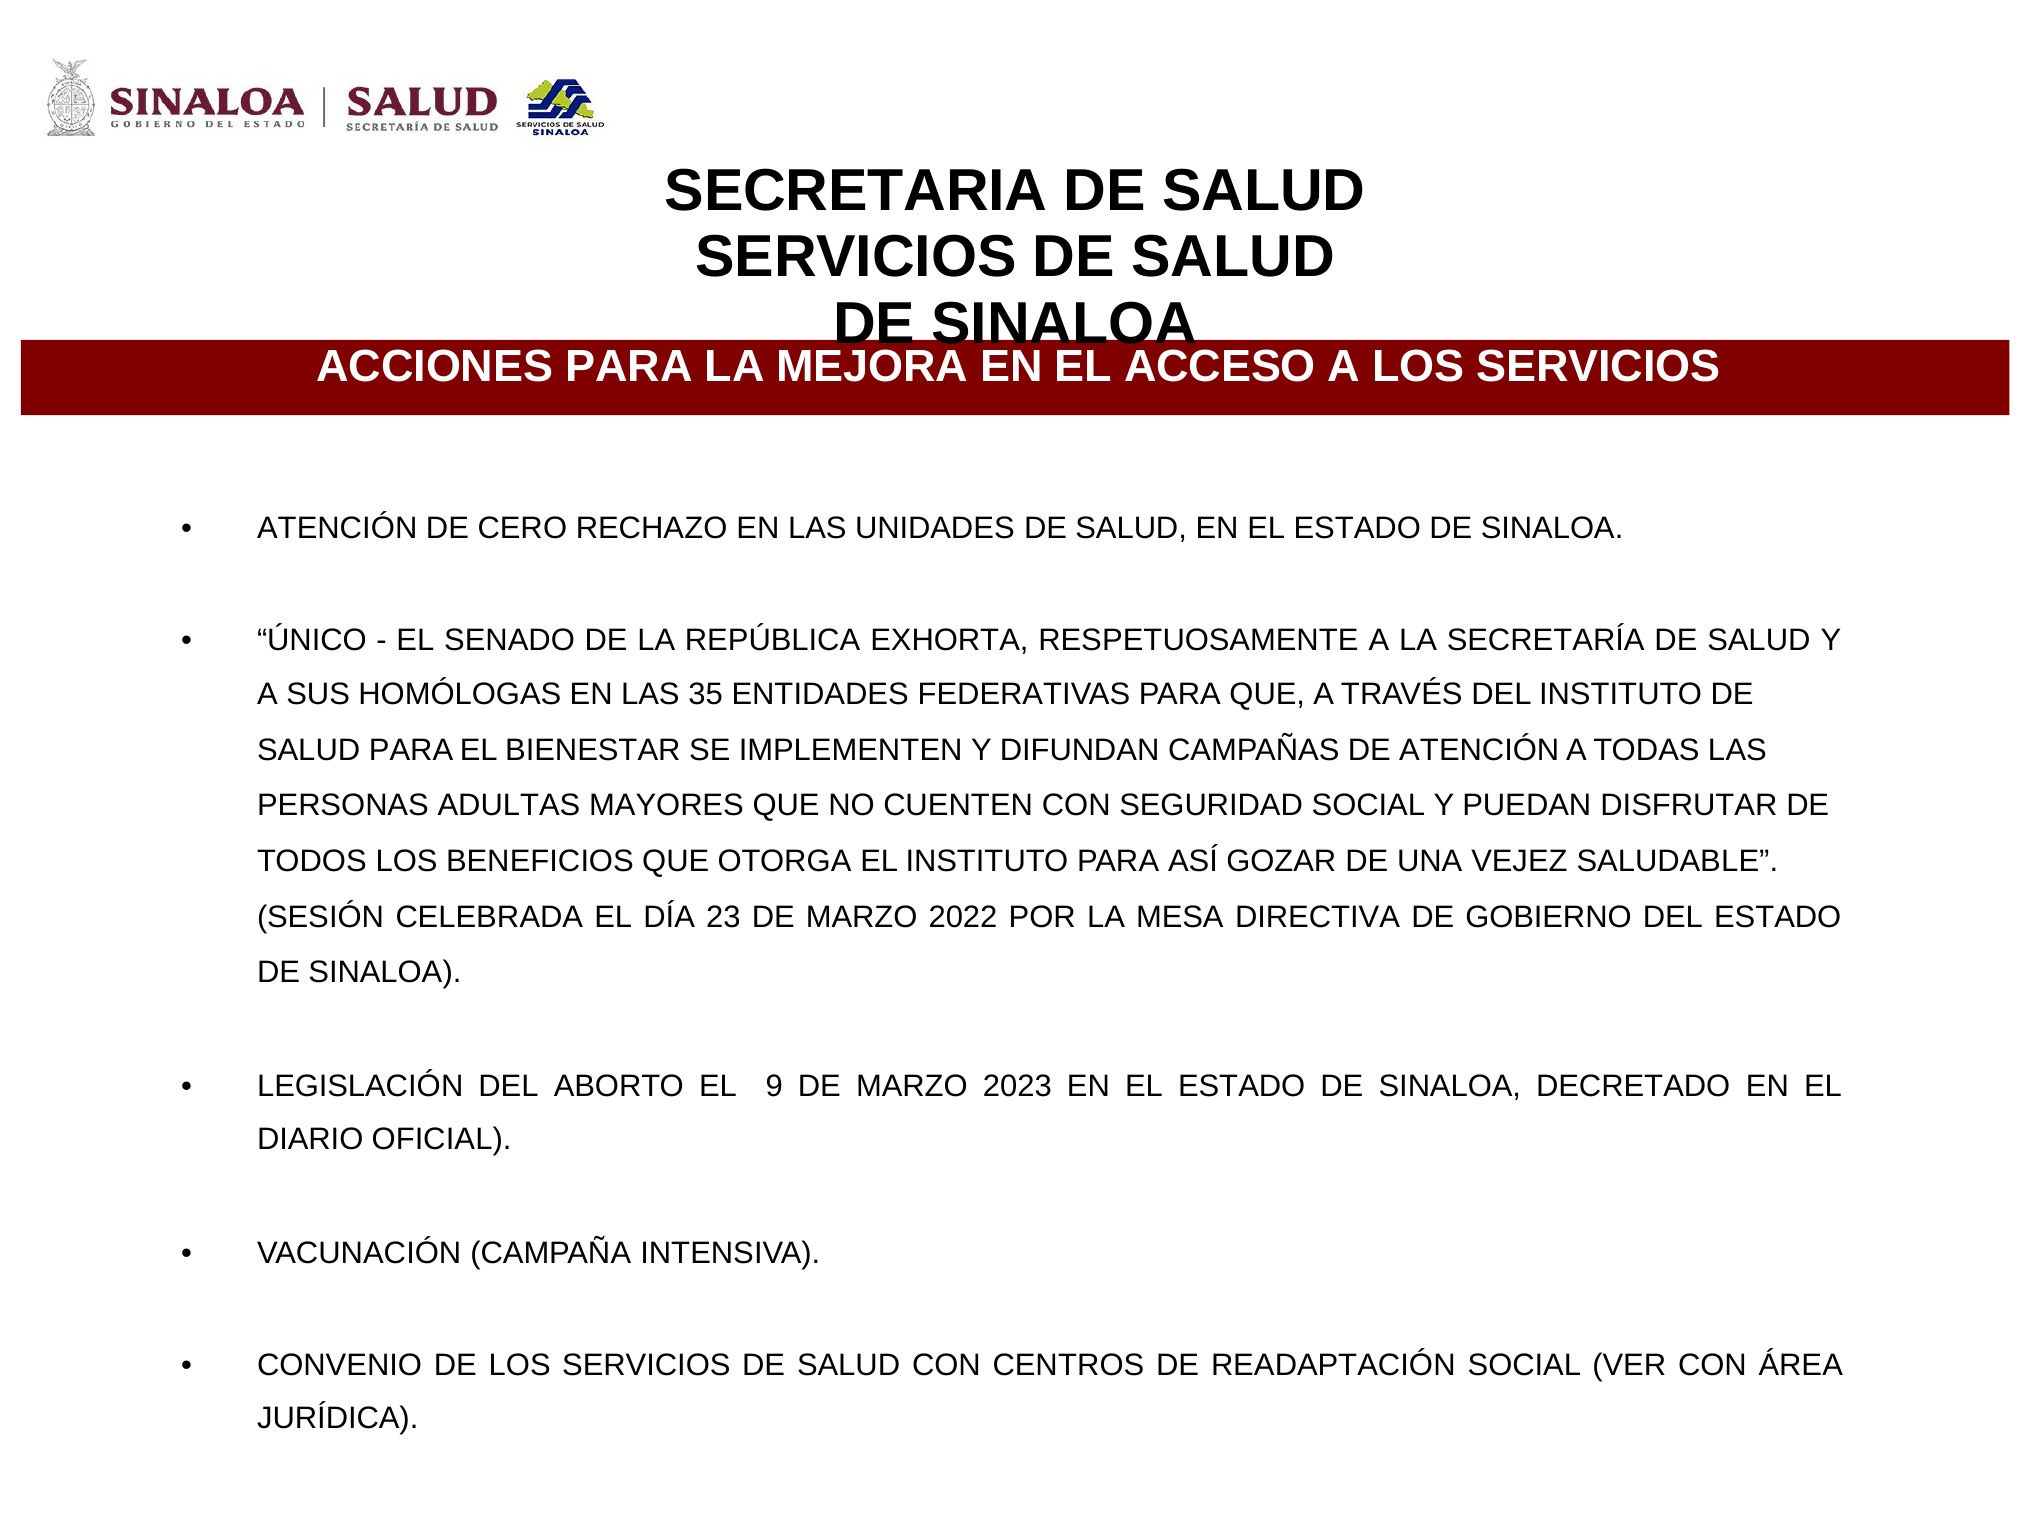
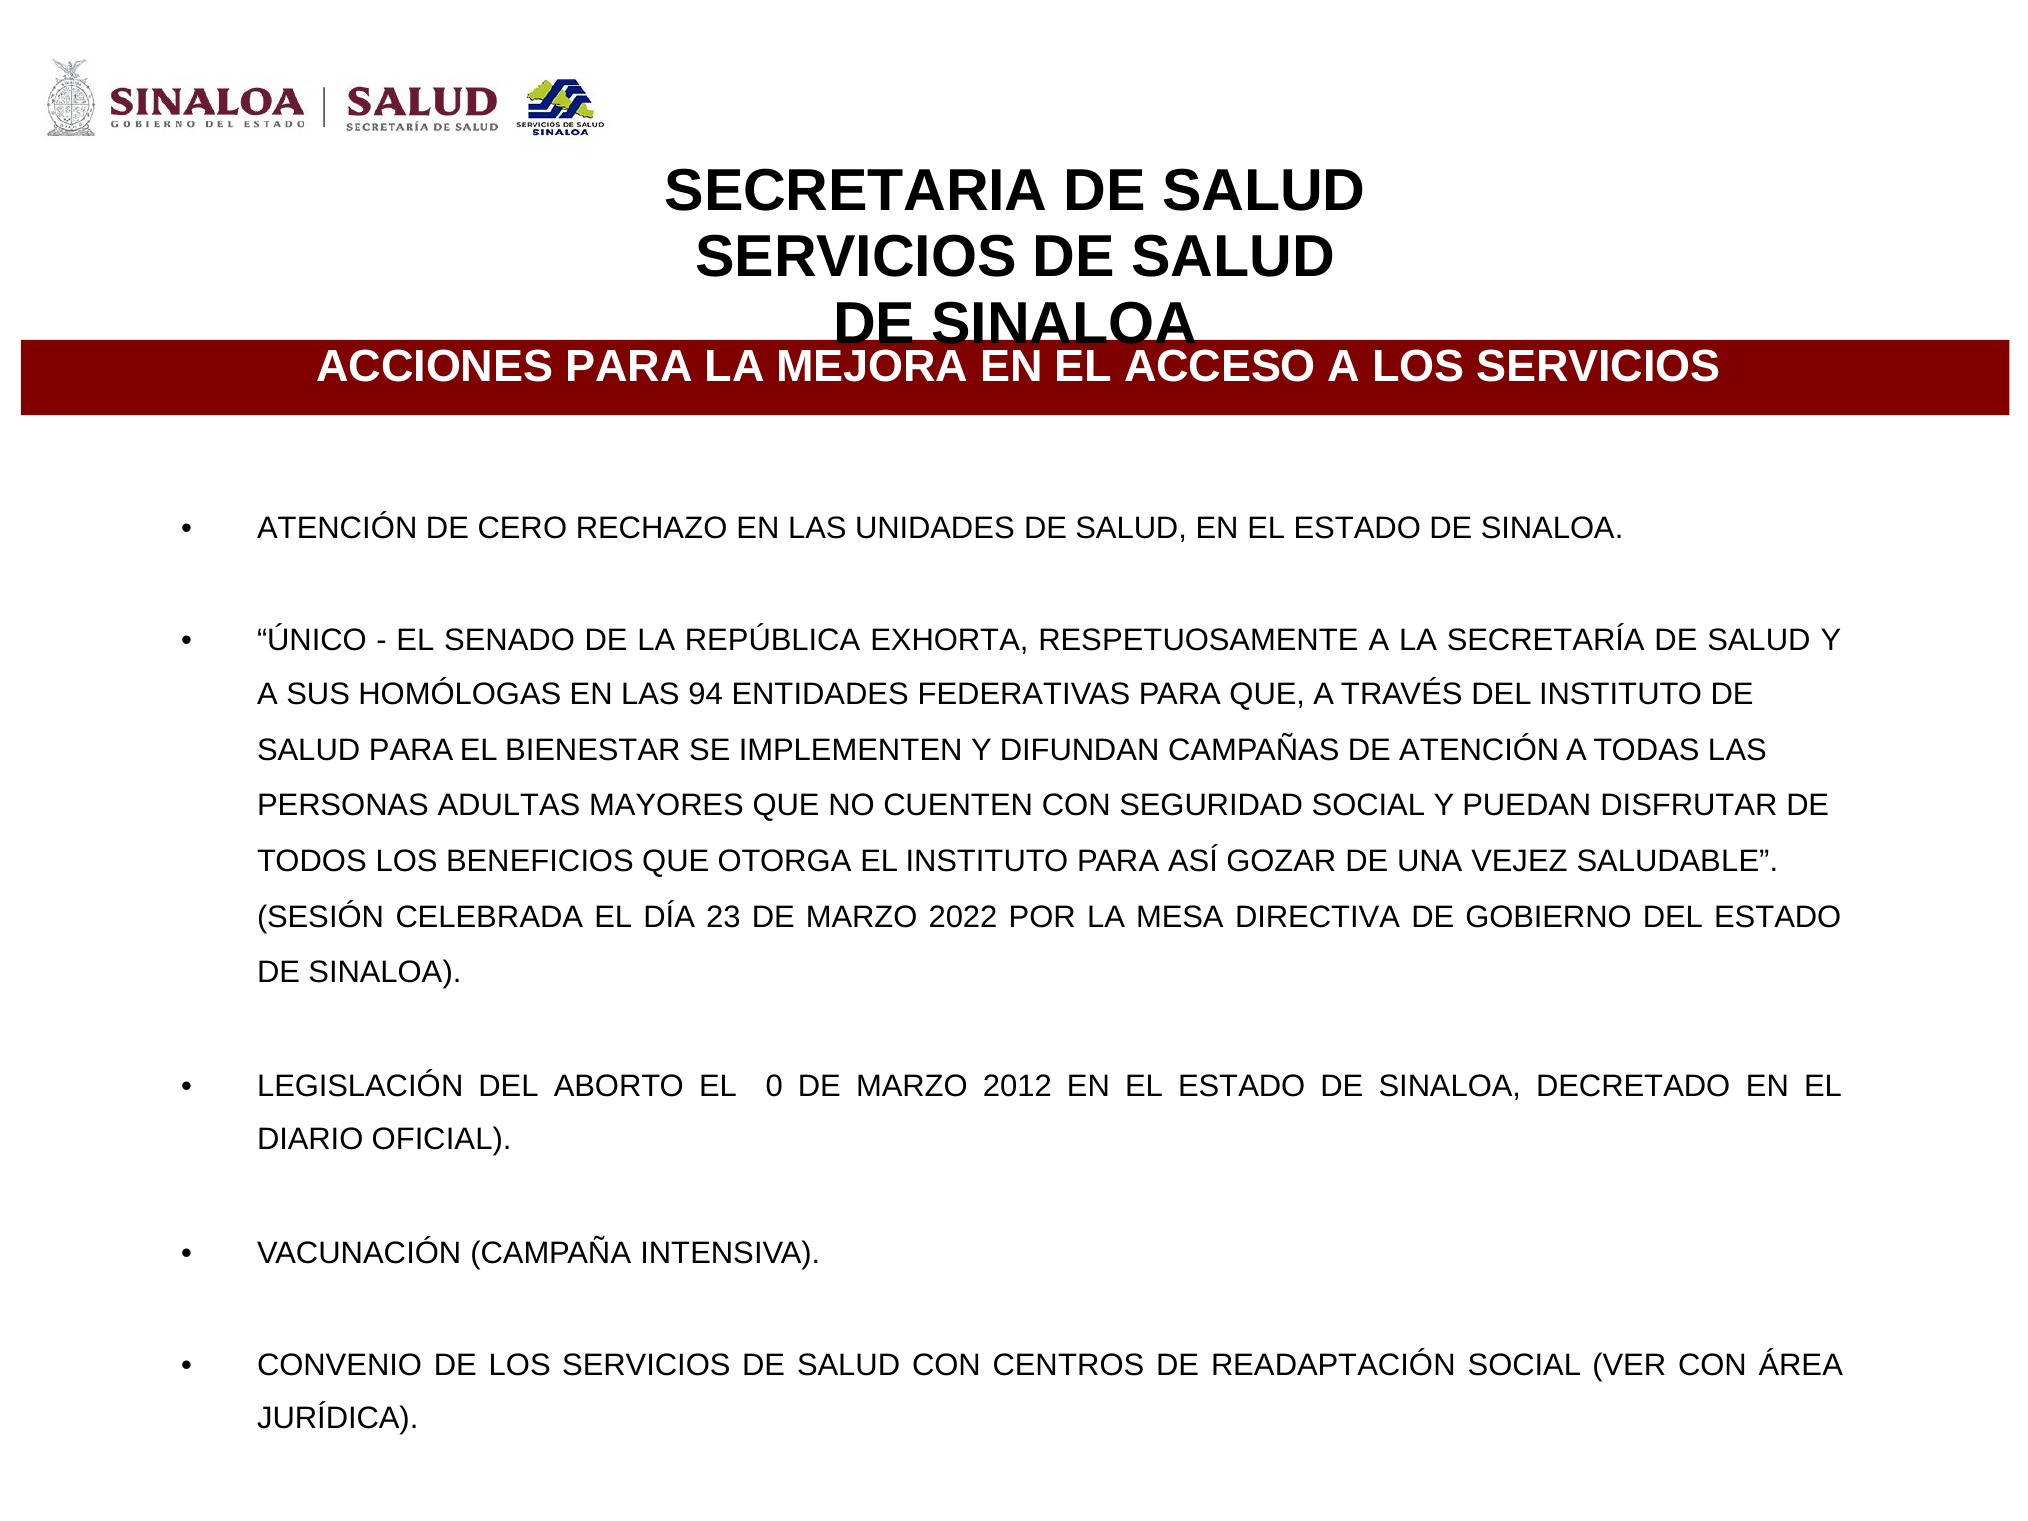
35: 35 -> 94 (706, 694)
9: 9 -> 0 (774, 1086)
2023: 2023 -> 2012 (1017, 1086)
